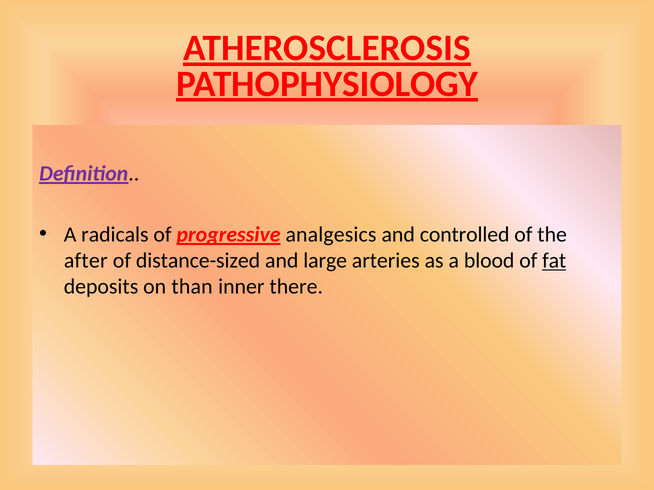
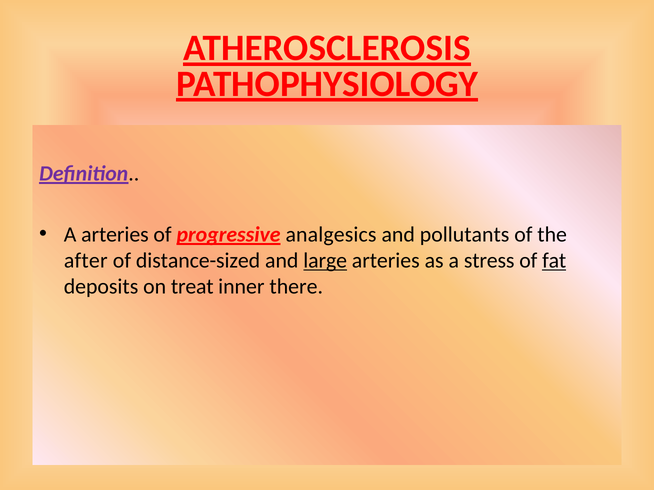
A radicals: radicals -> arteries (115, 235)
controlled: controlled -> pollutants (465, 235)
large underline: none -> present (325, 261)
blood: blood -> stress (489, 261)
than: than -> treat (192, 287)
